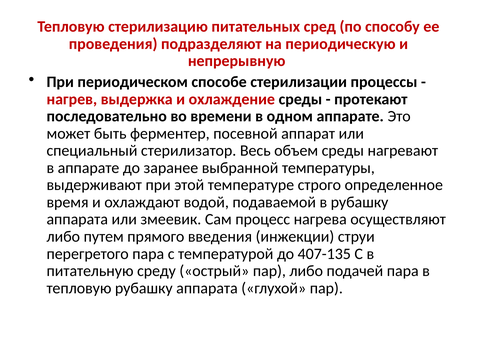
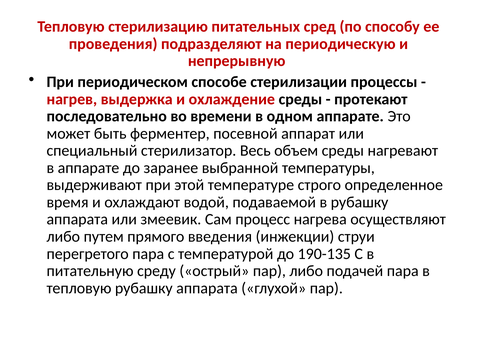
407-135: 407-135 -> 190-135 (324, 254)
